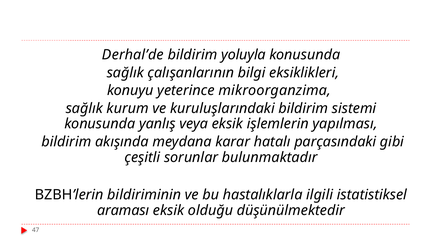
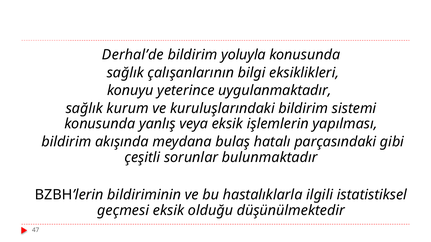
mikroorganzima: mikroorganzima -> uygulanmaktadır (275, 91)
karar: karar -> bulaş (233, 142)
araması: araması -> geçmesi (123, 211)
